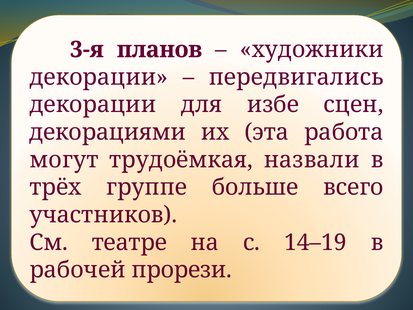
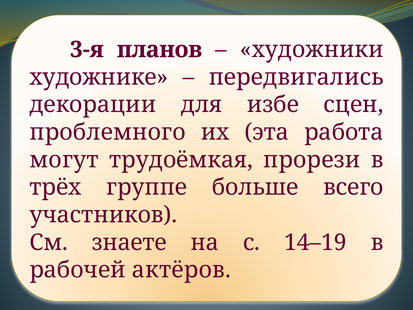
декорации: декорации -> художнике (99, 77)
декорациями: декорациями -> проблемного (108, 132)
назвали: назвали -> прорези (312, 160)
театре: театре -> знаете (129, 242)
прорези: прорези -> актёров (181, 270)
